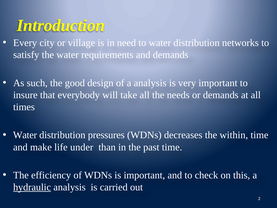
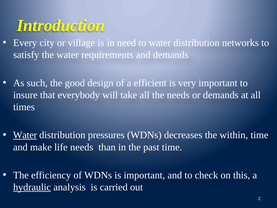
a analysis: analysis -> efficient (150, 83)
Water underline: none -> present (25, 135)
life under: under -> needs (82, 147)
